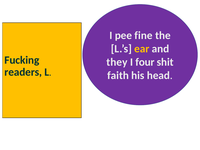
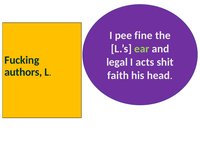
ear colour: yellow -> light green (142, 49)
they: they -> legal (117, 62)
four: four -> acts (145, 62)
readers: readers -> authors (23, 72)
